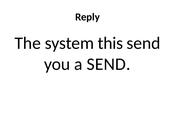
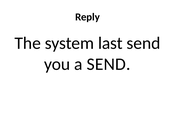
this: this -> last (110, 43)
